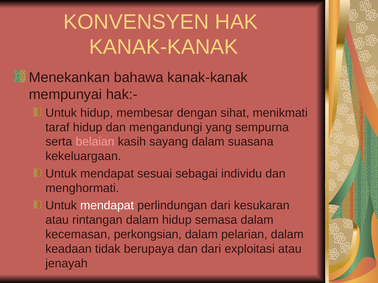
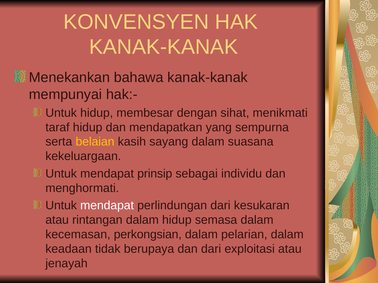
mengandungi: mengandungi -> mendapatkan (166, 128)
belaian colour: pink -> yellow (95, 142)
sesuai: sesuai -> prinsip (155, 174)
